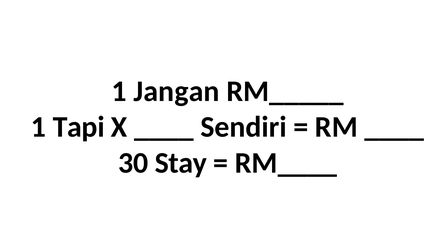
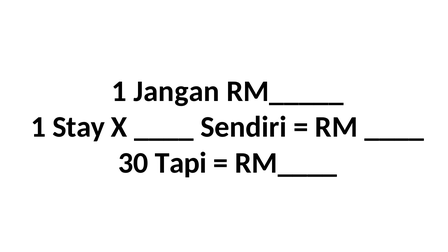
Tapi: Tapi -> Stay (79, 127)
Stay: Stay -> Tapi (181, 163)
